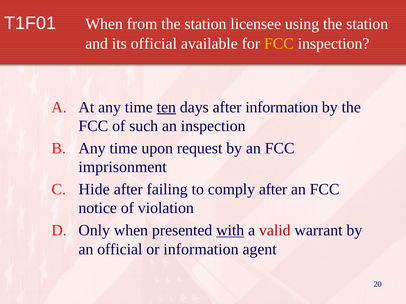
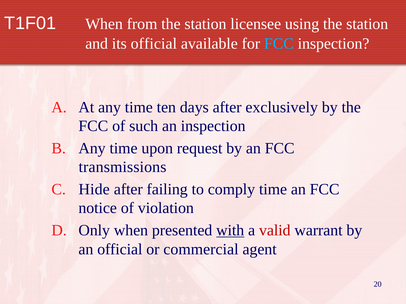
FCC colour: yellow -> light blue (279, 44)
ten underline: present -> none (166, 107)
after information: information -> exclusively (282, 107)
imprisonment: imprisonment -> transmissions (123, 167)
comply after: after -> time (273, 190)
or information: information -> commercial (201, 250)
